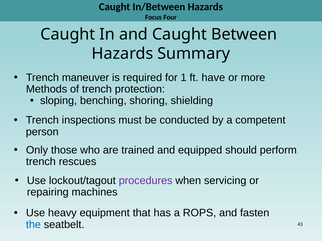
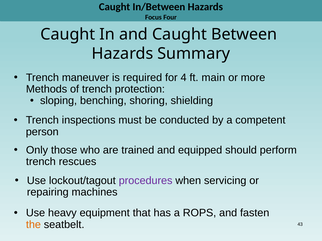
1: 1 -> 4 (184, 78)
have: have -> main (213, 78)
the colour: blue -> orange (33, 225)
